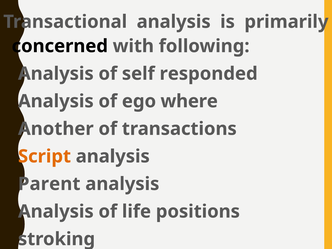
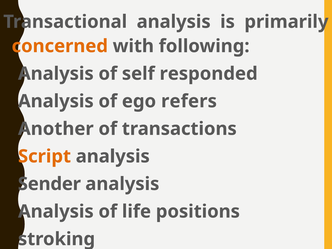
concerned colour: black -> orange (60, 46)
where: where -> refers (189, 101)
Parent: Parent -> Sender (49, 184)
